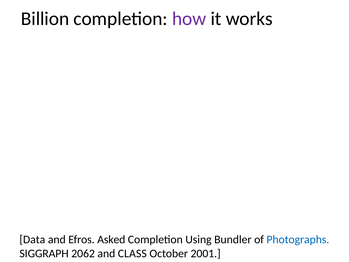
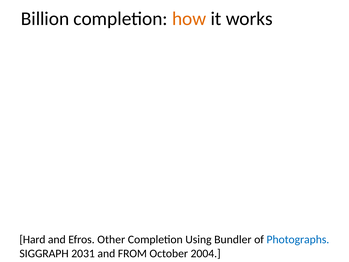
how colour: purple -> orange (189, 19)
Data: Data -> Hard (32, 239)
Asked: Asked -> Other (111, 239)
2062: 2062 -> 2031 (83, 253)
CLASS: CLASS -> FROM (132, 253)
2001: 2001 -> 2004 (206, 253)
